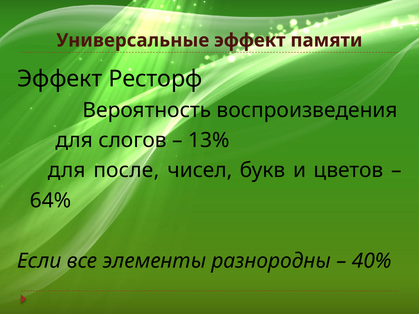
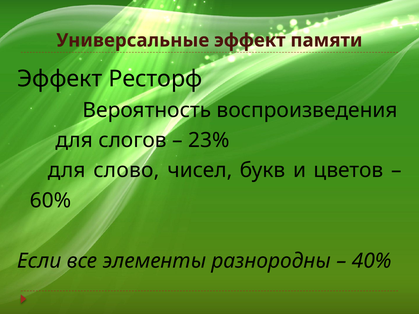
13%: 13% -> 23% (209, 140)
после: после -> слово (126, 171)
64%: 64% -> 60% (50, 201)
